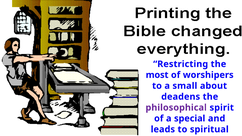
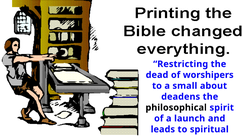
most: most -> dead (157, 75)
philosophical colour: purple -> black (176, 108)
special: special -> launch (190, 119)
